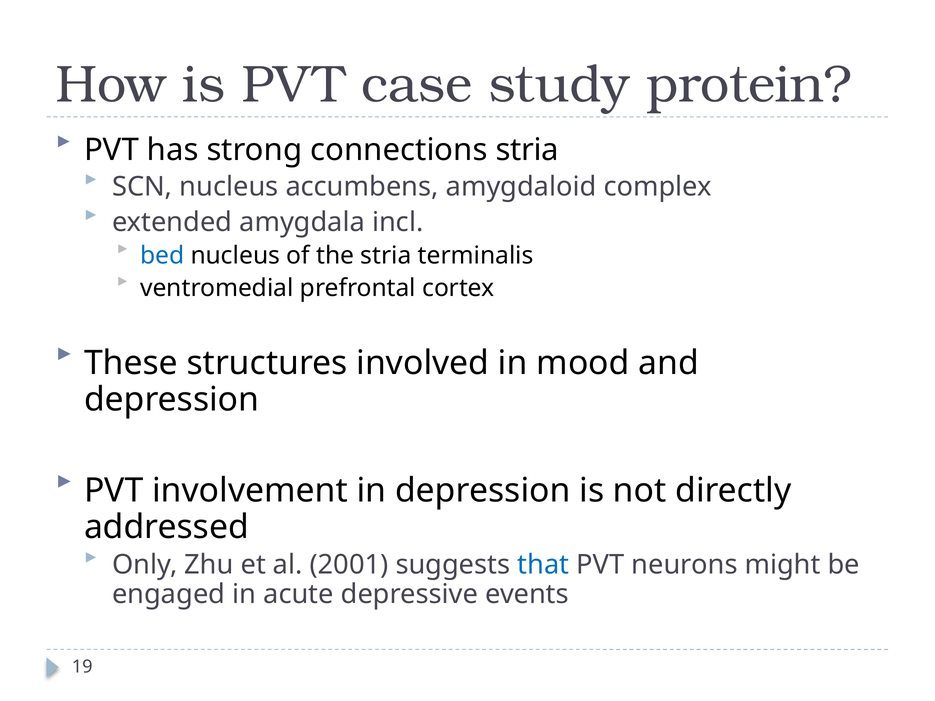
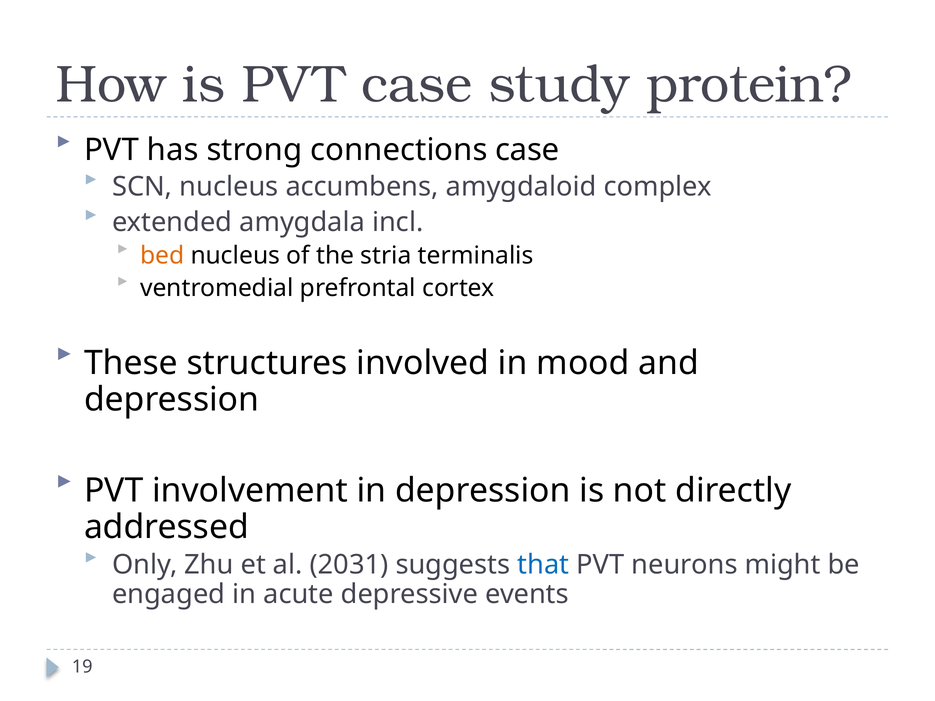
connections stria: stria -> case (527, 150)
bed colour: blue -> orange (162, 256)
2001: 2001 -> 2031 (349, 565)
